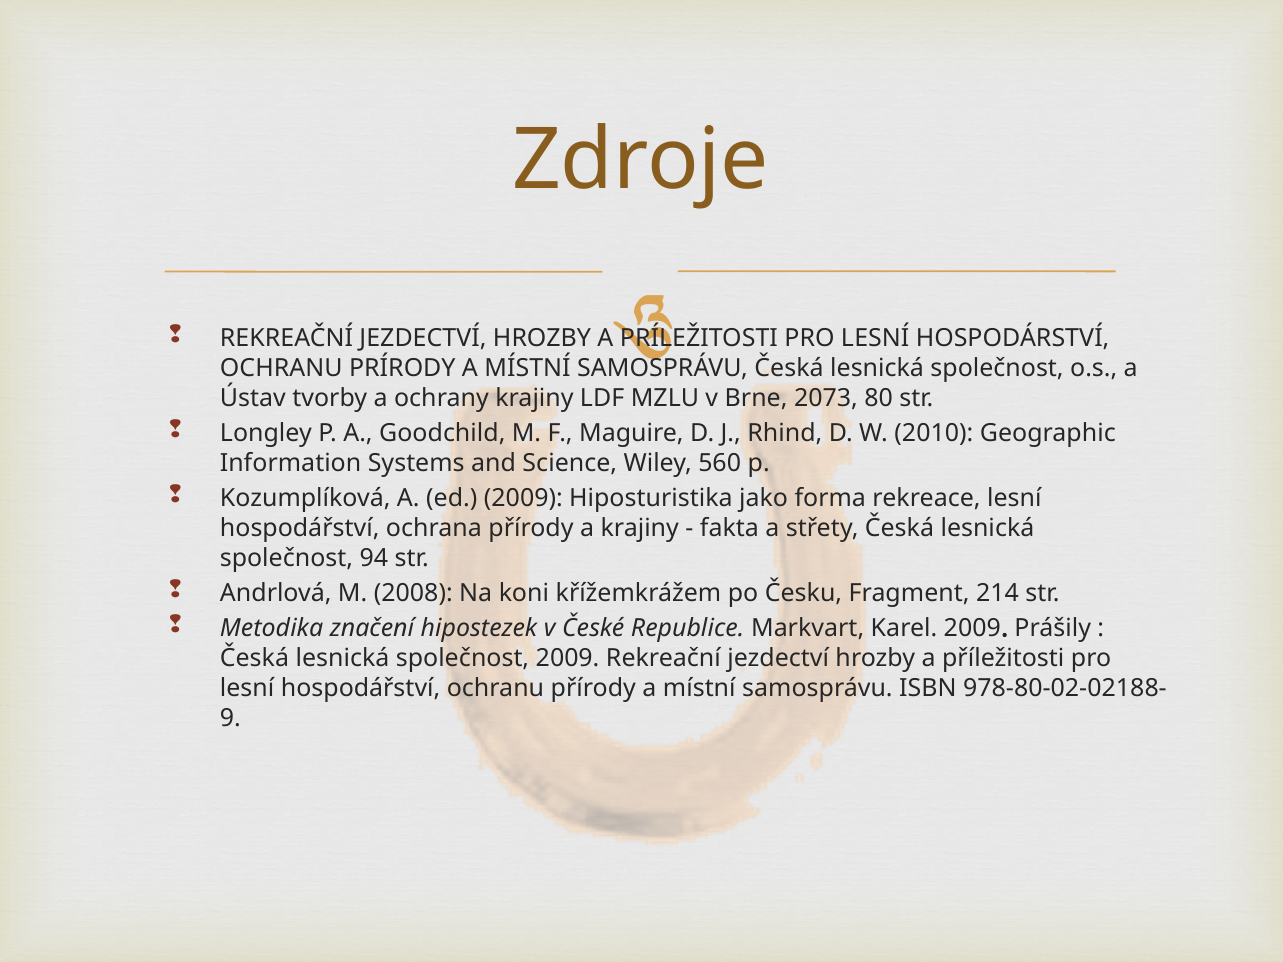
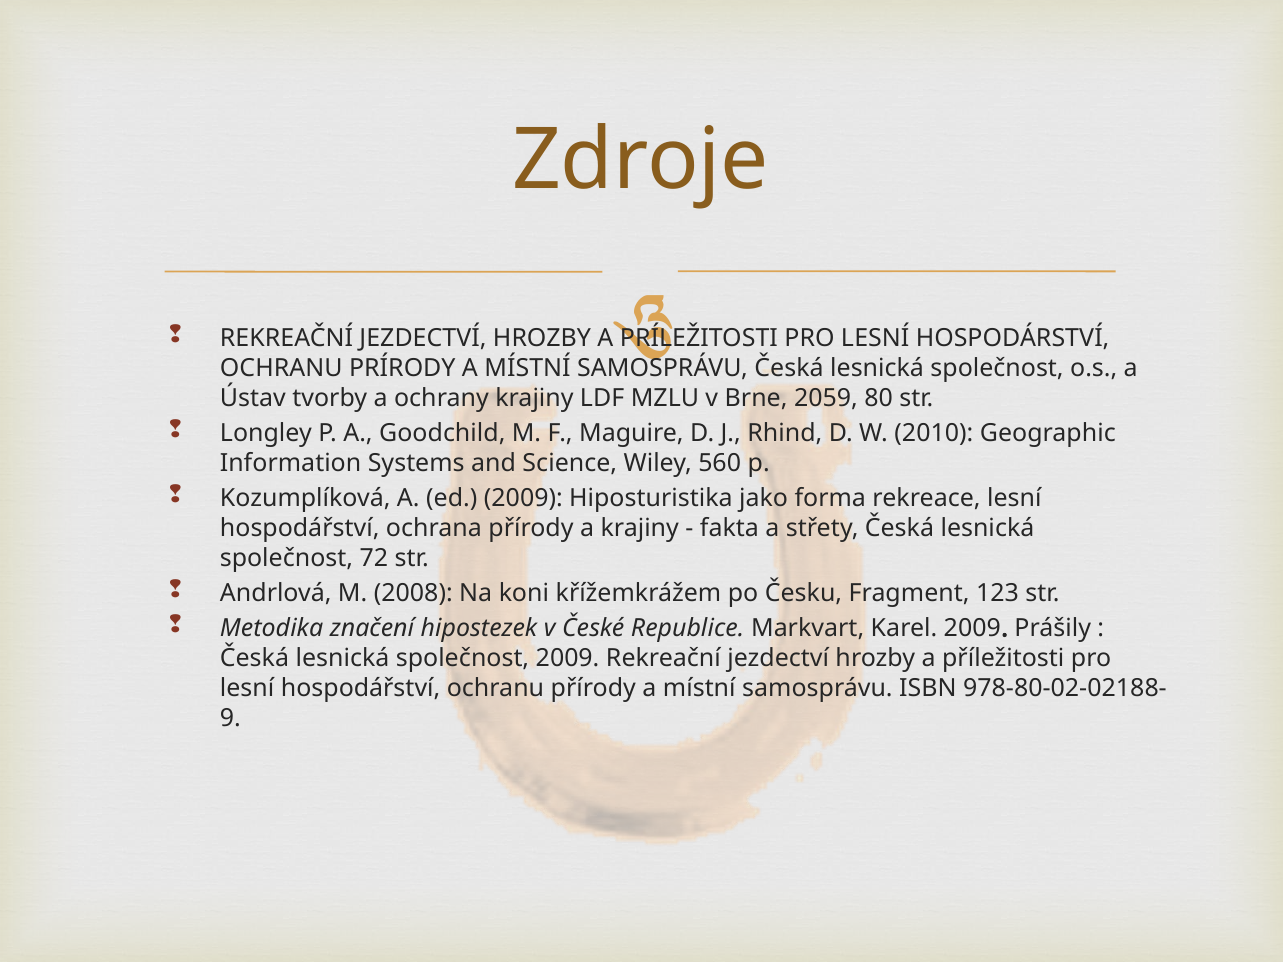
2073: 2073 -> 2059 (826, 399)
94: 94 -> 72 (374, 559)
214: 214 -> 123 (998, 594)
